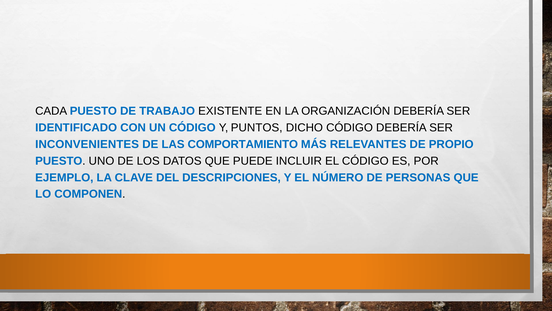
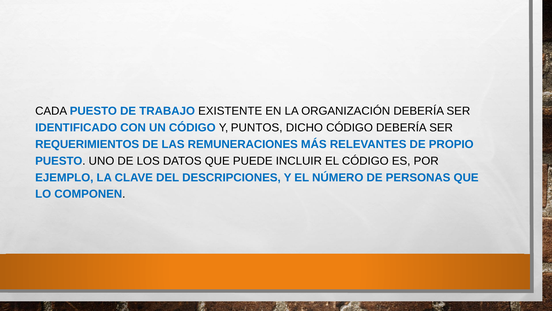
INCONVENIENTES: INCONVENIENTES -> REQUERIMIENTOS (87, 144)
COMPORTAMIENTO: COMPORTAMIENTO -> REMUNERACIONES (243, 144)
